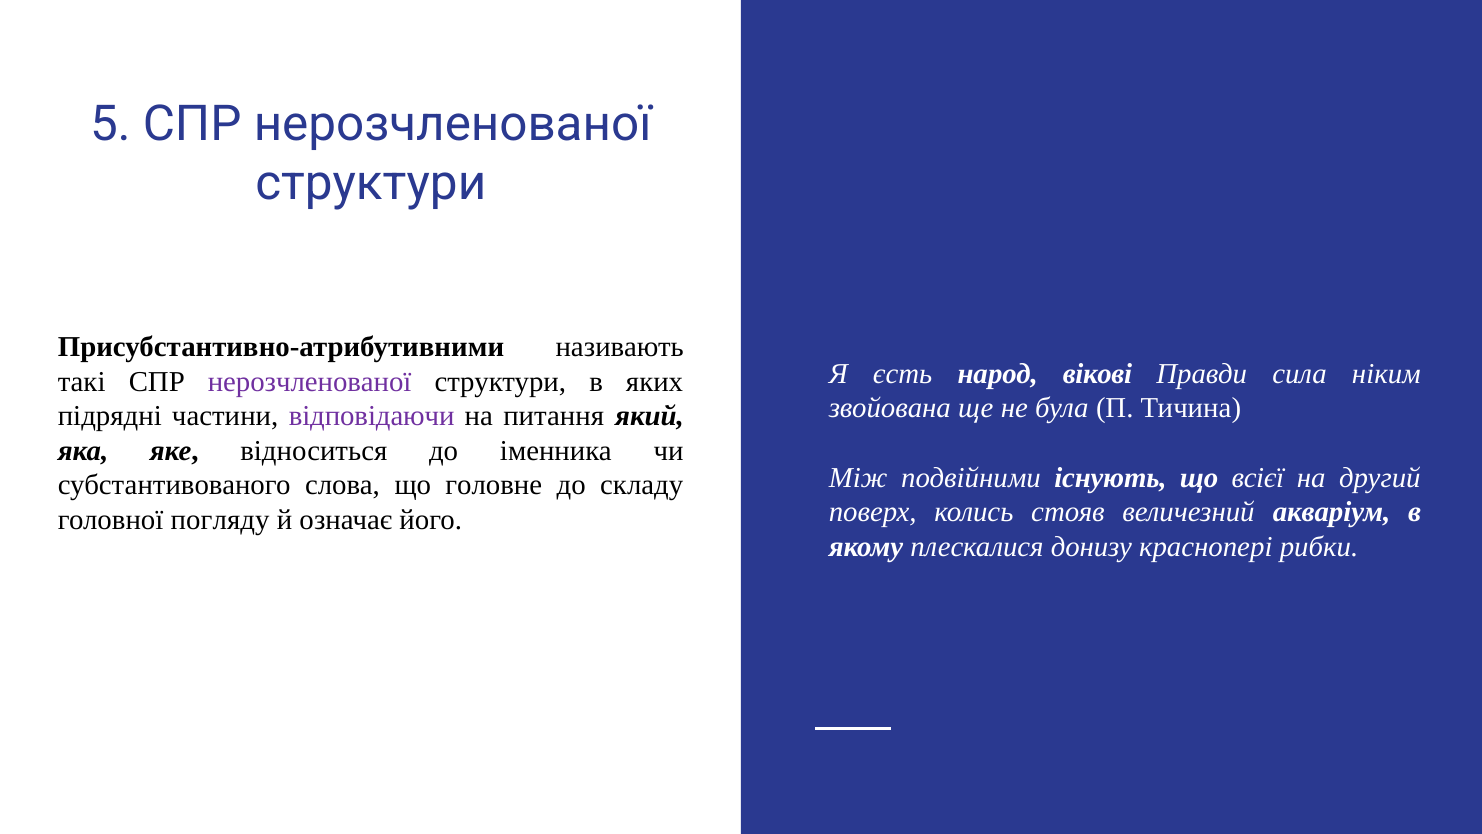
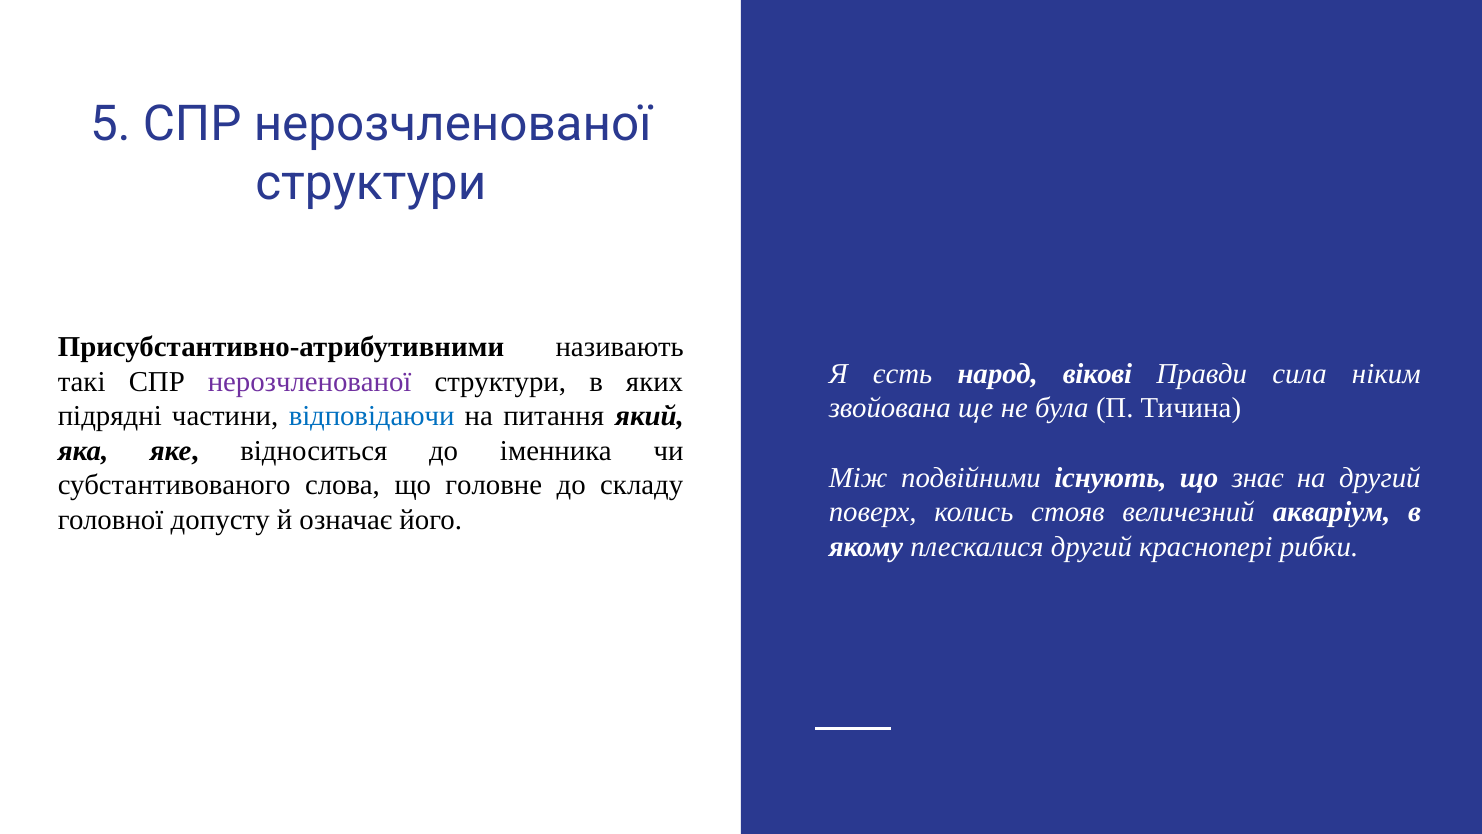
відповідаючи colour: purple -> blue (372, 416)
всієї: всієї -> знає (1258, 477)
погляду: погляду -> допусту (220, 520)
плескалися донизу: донизу -> другий (1091, 547)
